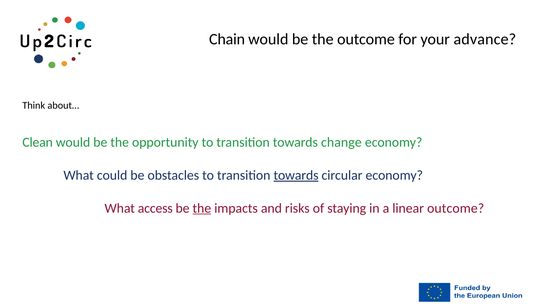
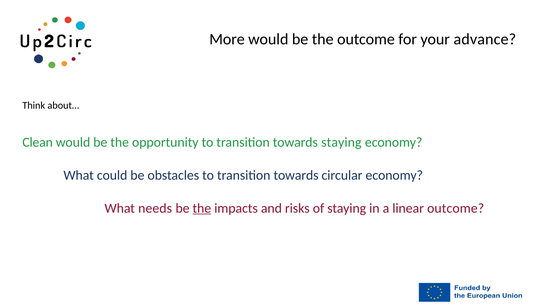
Chain: Chain -> More (227, 39)
towards change: change -> staying (341, 143)
towards underline: present -> none (296, 175)
access: access -> needs (155, 208)
